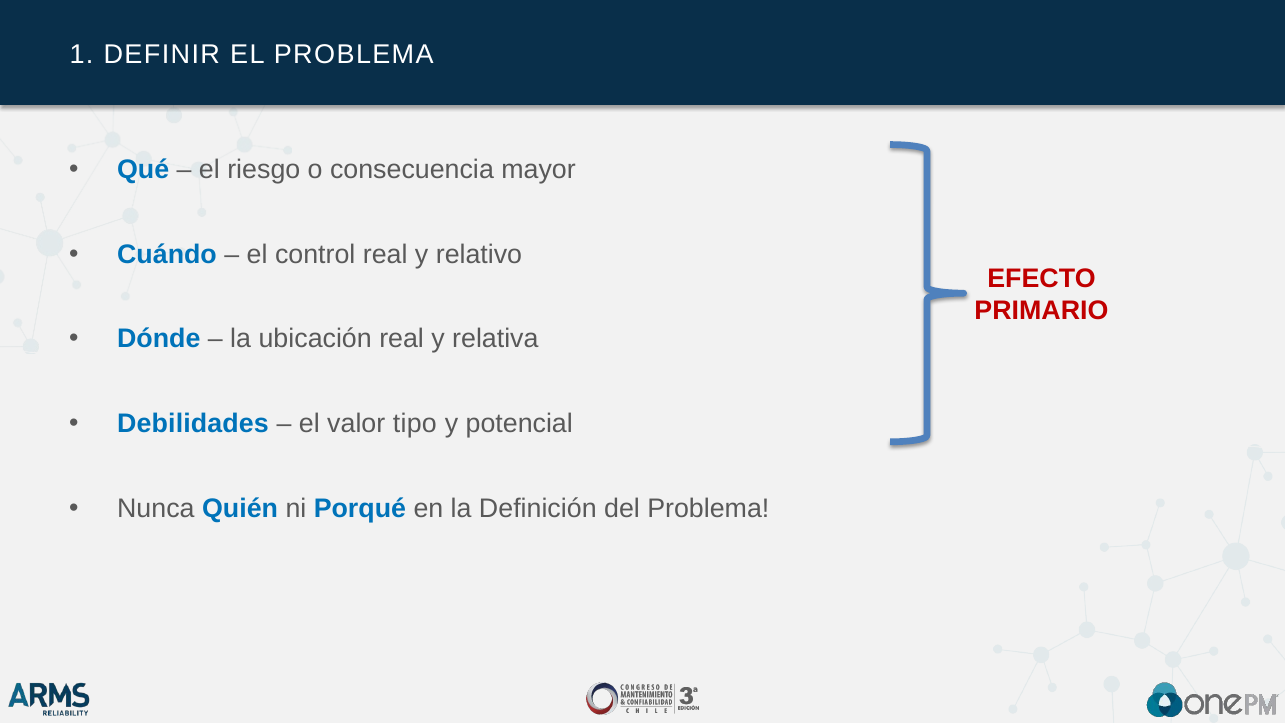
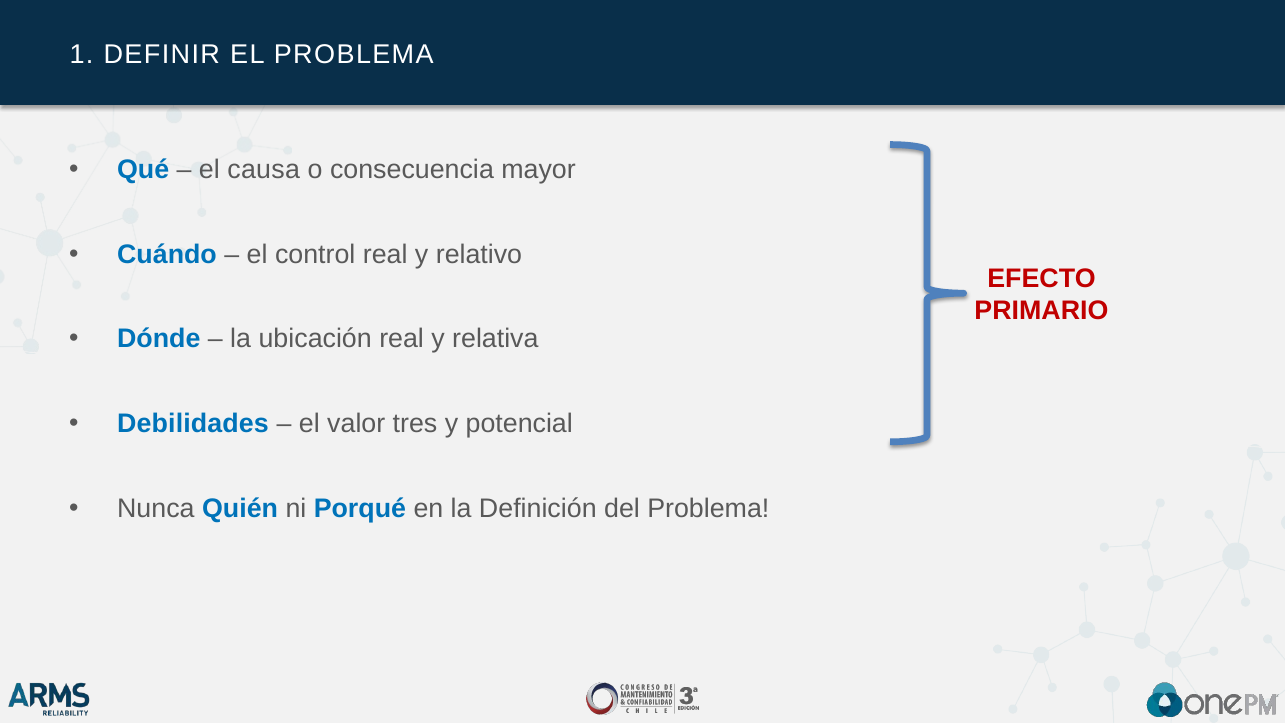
riesgo: riesgo -> causa (264, 170)
tipo: tipo -> tres (415, 424)
